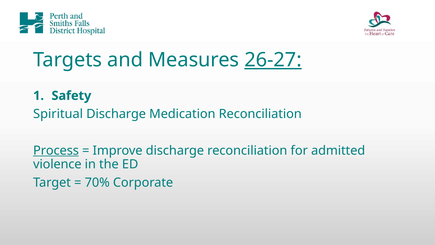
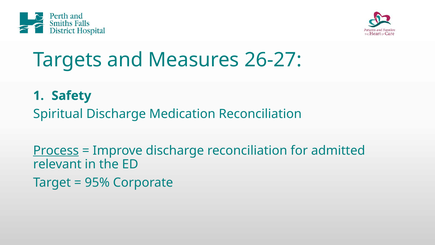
26-27 underline: present -> none (273, 60)
violence: violence -> relevant (57, 164)
70%: 70% -> 95% (97, 182)
